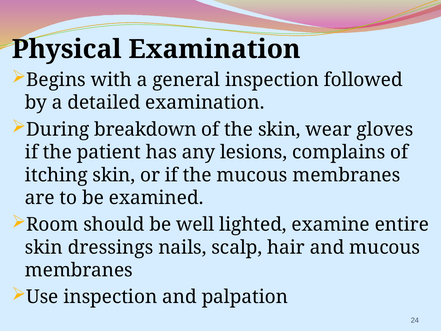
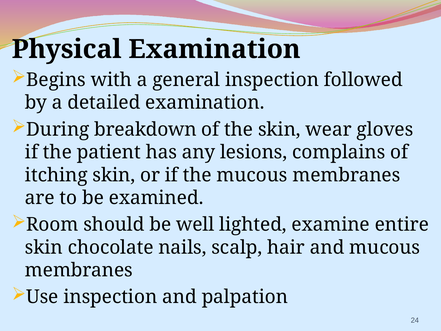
dressings: dressings -> chocolate (111, 247)
